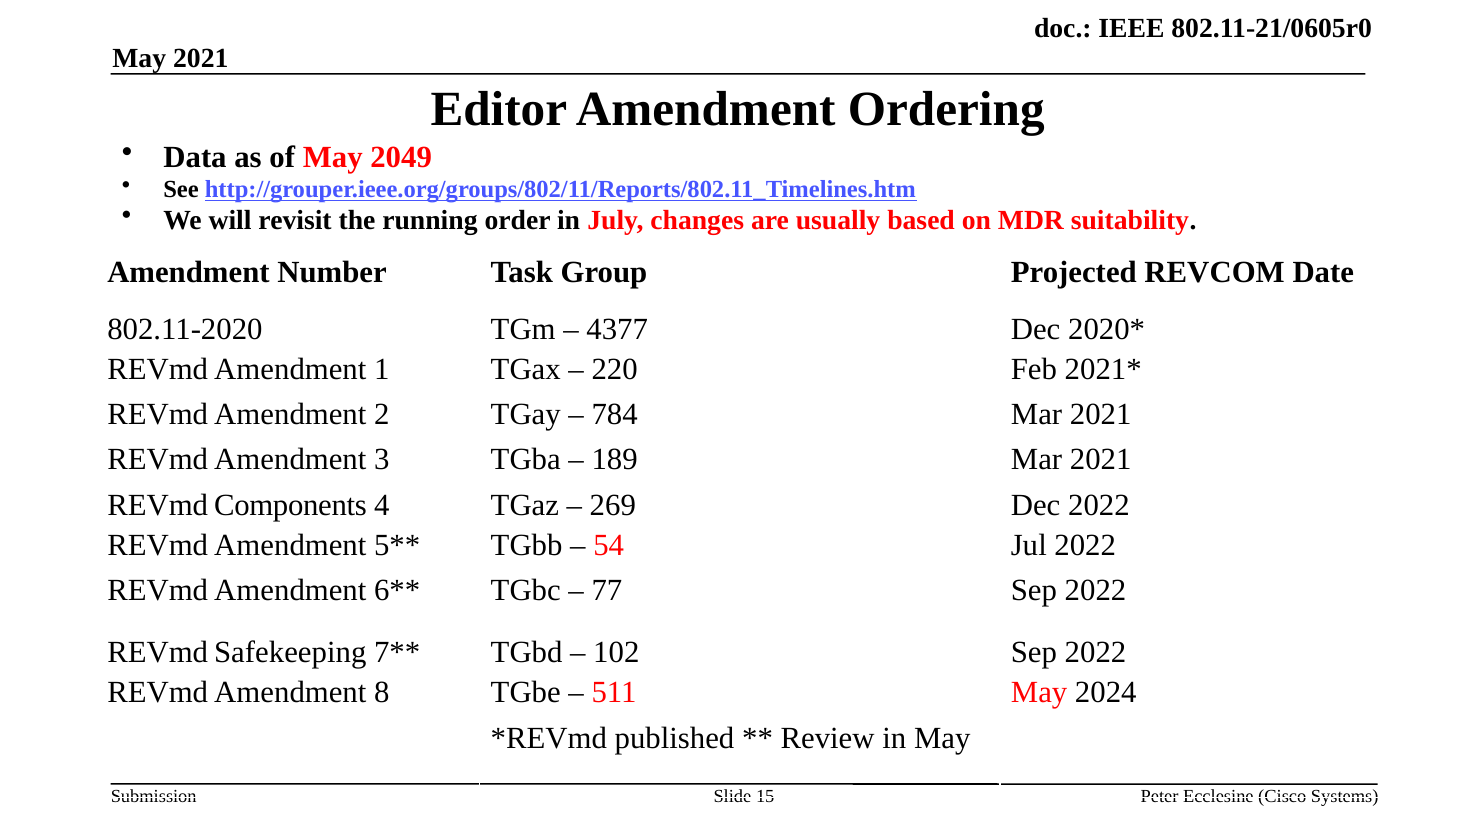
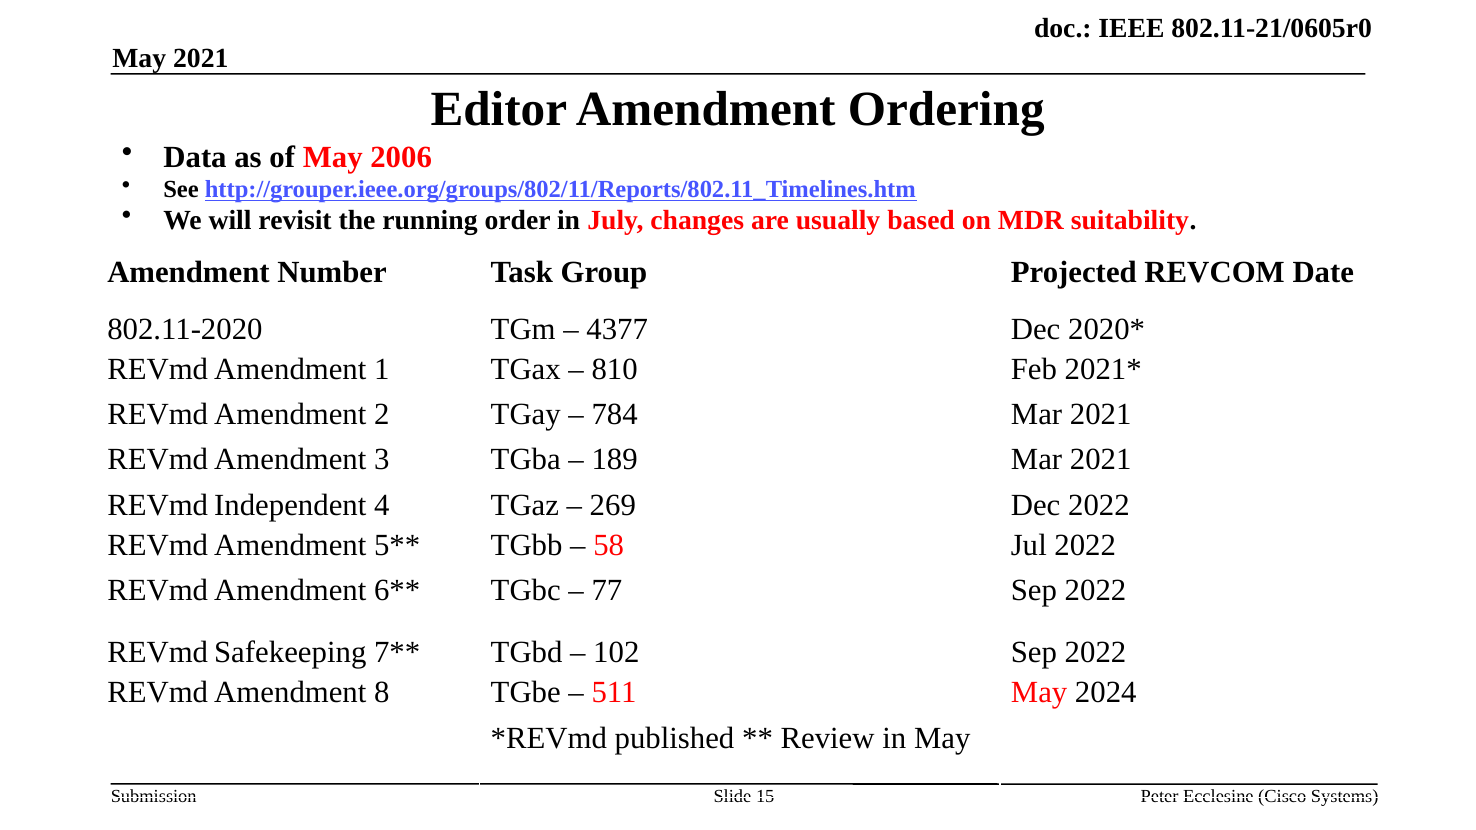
2049: 2049 -> 2006 (401, 158)
220: 220 -> 810 (615, 369)
Components: Components -> Independent (290, 505)
54: 54 -> 58 (609, 545)
